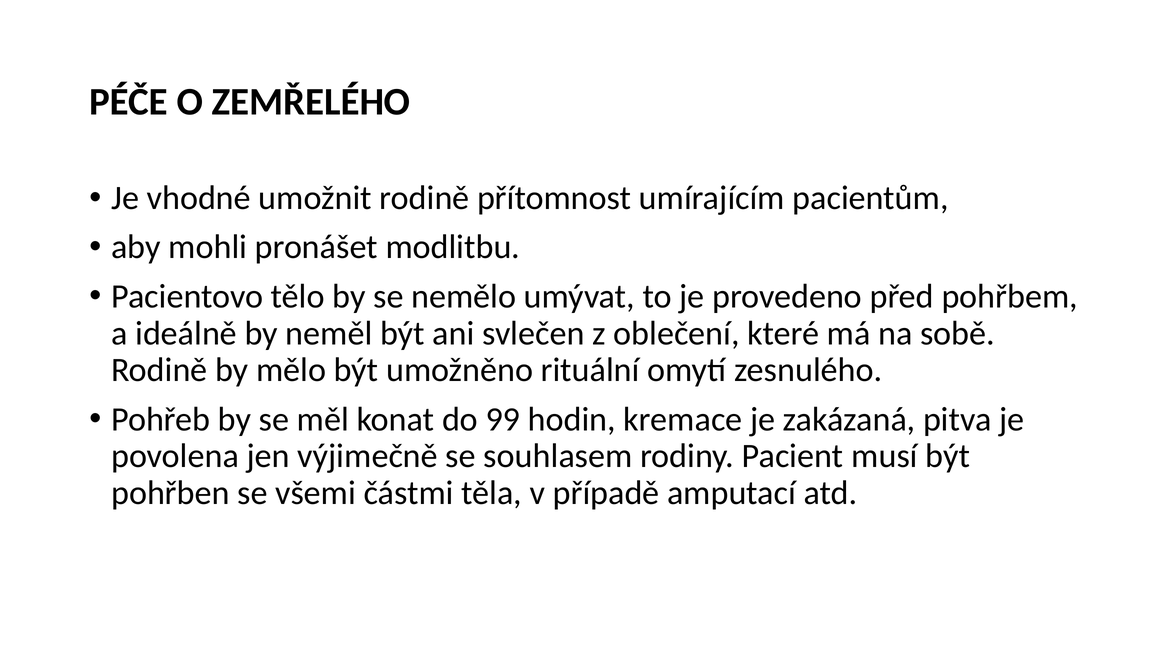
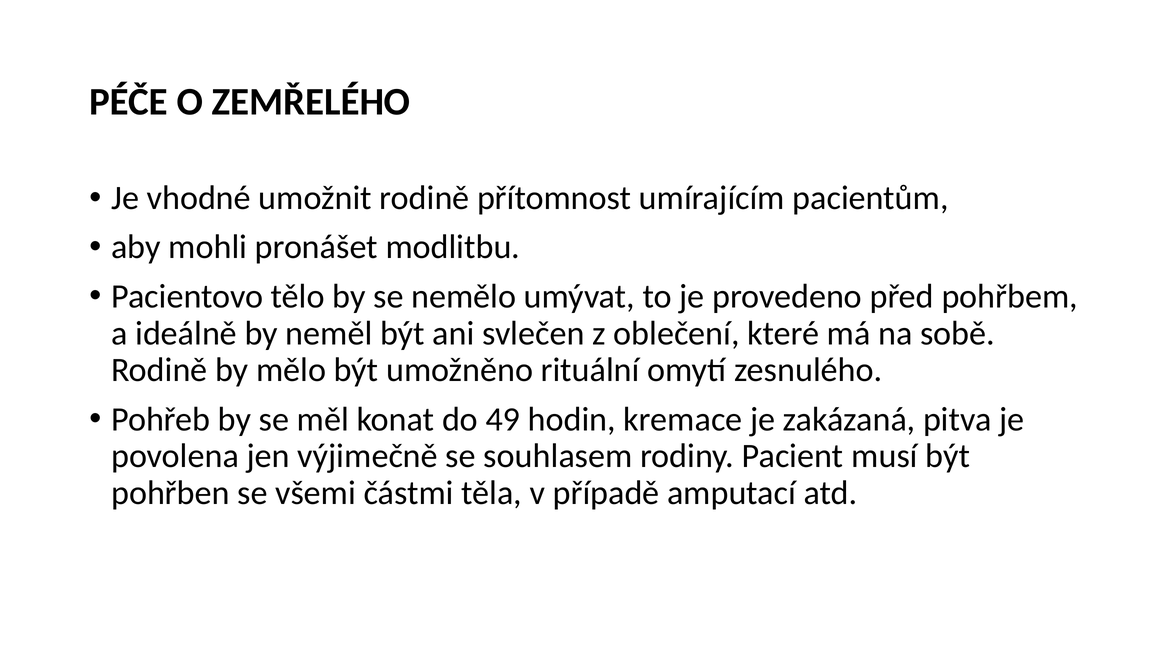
99: 99 -> 49 (503, 419)
